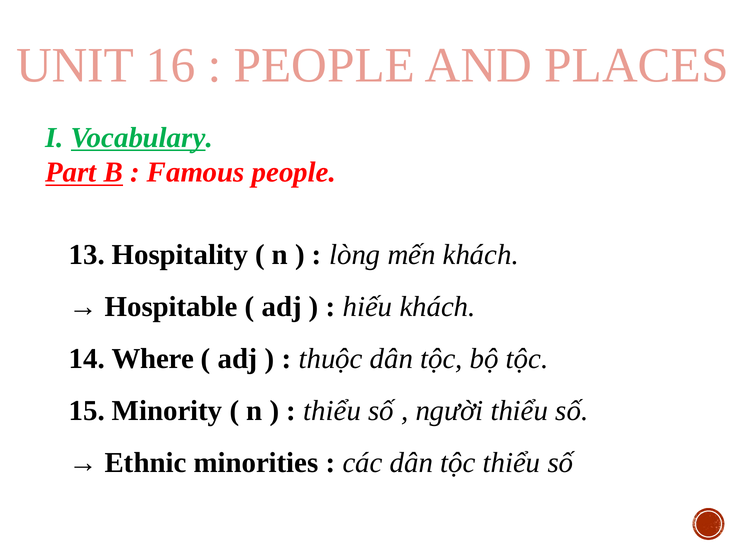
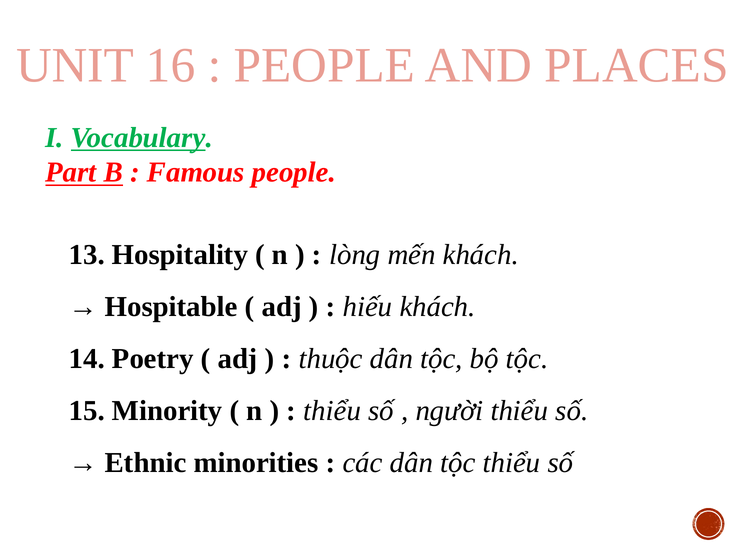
Where: Where -> Poetry (153, 359)
